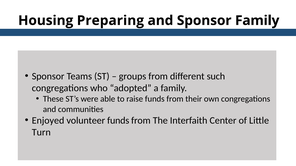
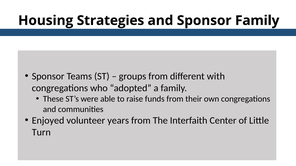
Preparing: Preparing -> Strategies (110, 21)
such: such -> with (216, 76)
volunteer funds: funds -> years (118, 121)
